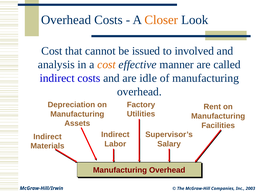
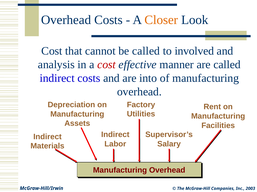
be issued: issued -> called (146, 51)
cost colour: orange -> red (107, 65)
idle: idle -> into (148, 78)
